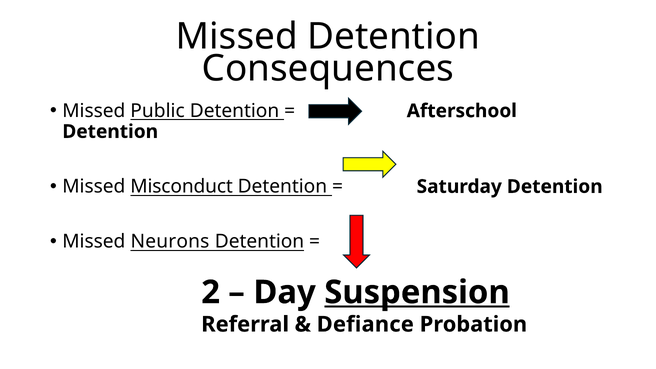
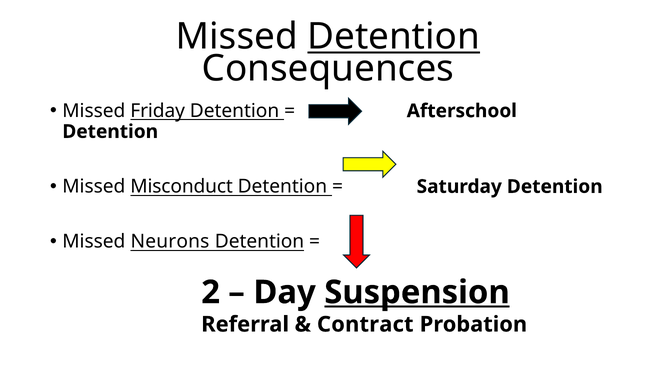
Detention underline: none -> present (394, 37)
Public: Public -> Friday (158, 111)
Defiance: Defiance -> Contract (365, 324)
